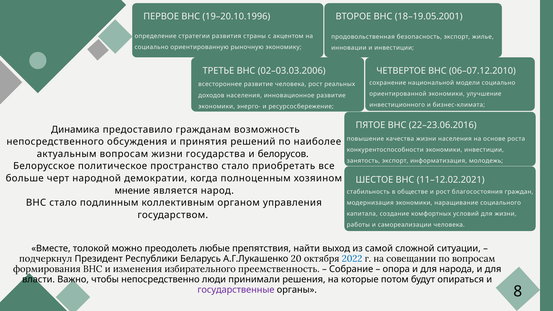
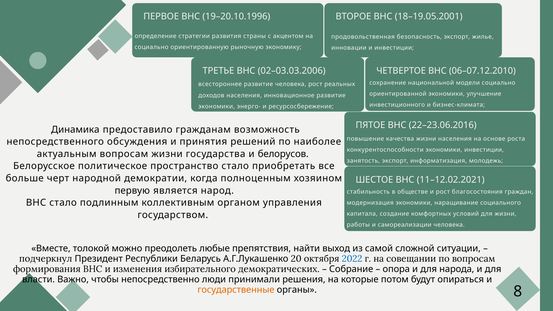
мнение: мнение -> первую (132, 191)
преемственность: преемственность -> демократических (279, 269)
государственные colour: purple -> orange (236, 290)
